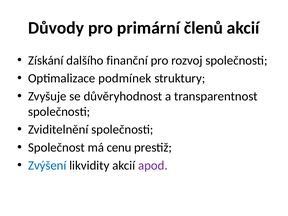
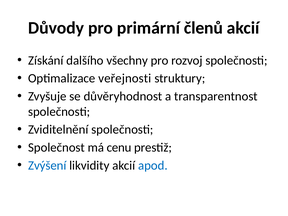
finanční: finanční -> všechny (127, 60)
podmínek: podmínek -> veřejnosti (125, 78)
apod colour: purple -> blue (153, 165)
